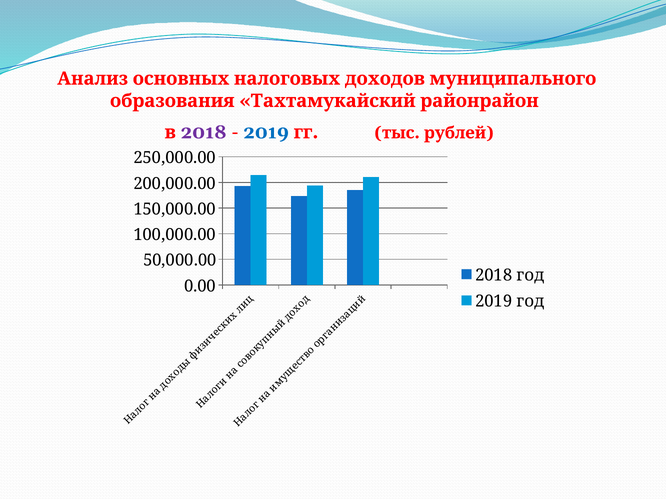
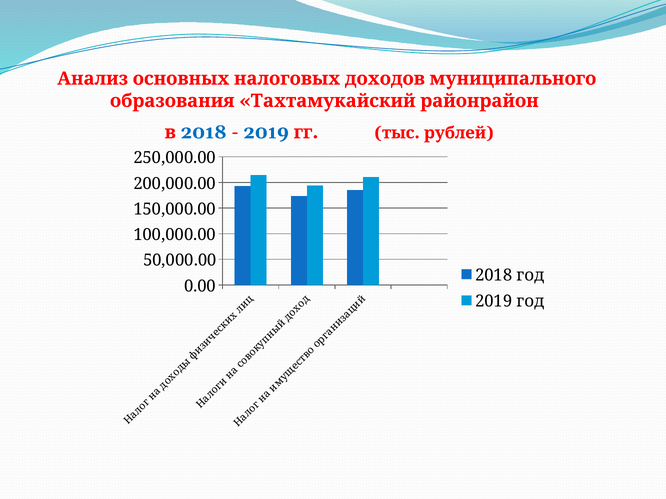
2018 colour: purple -> blue (204, 132)
